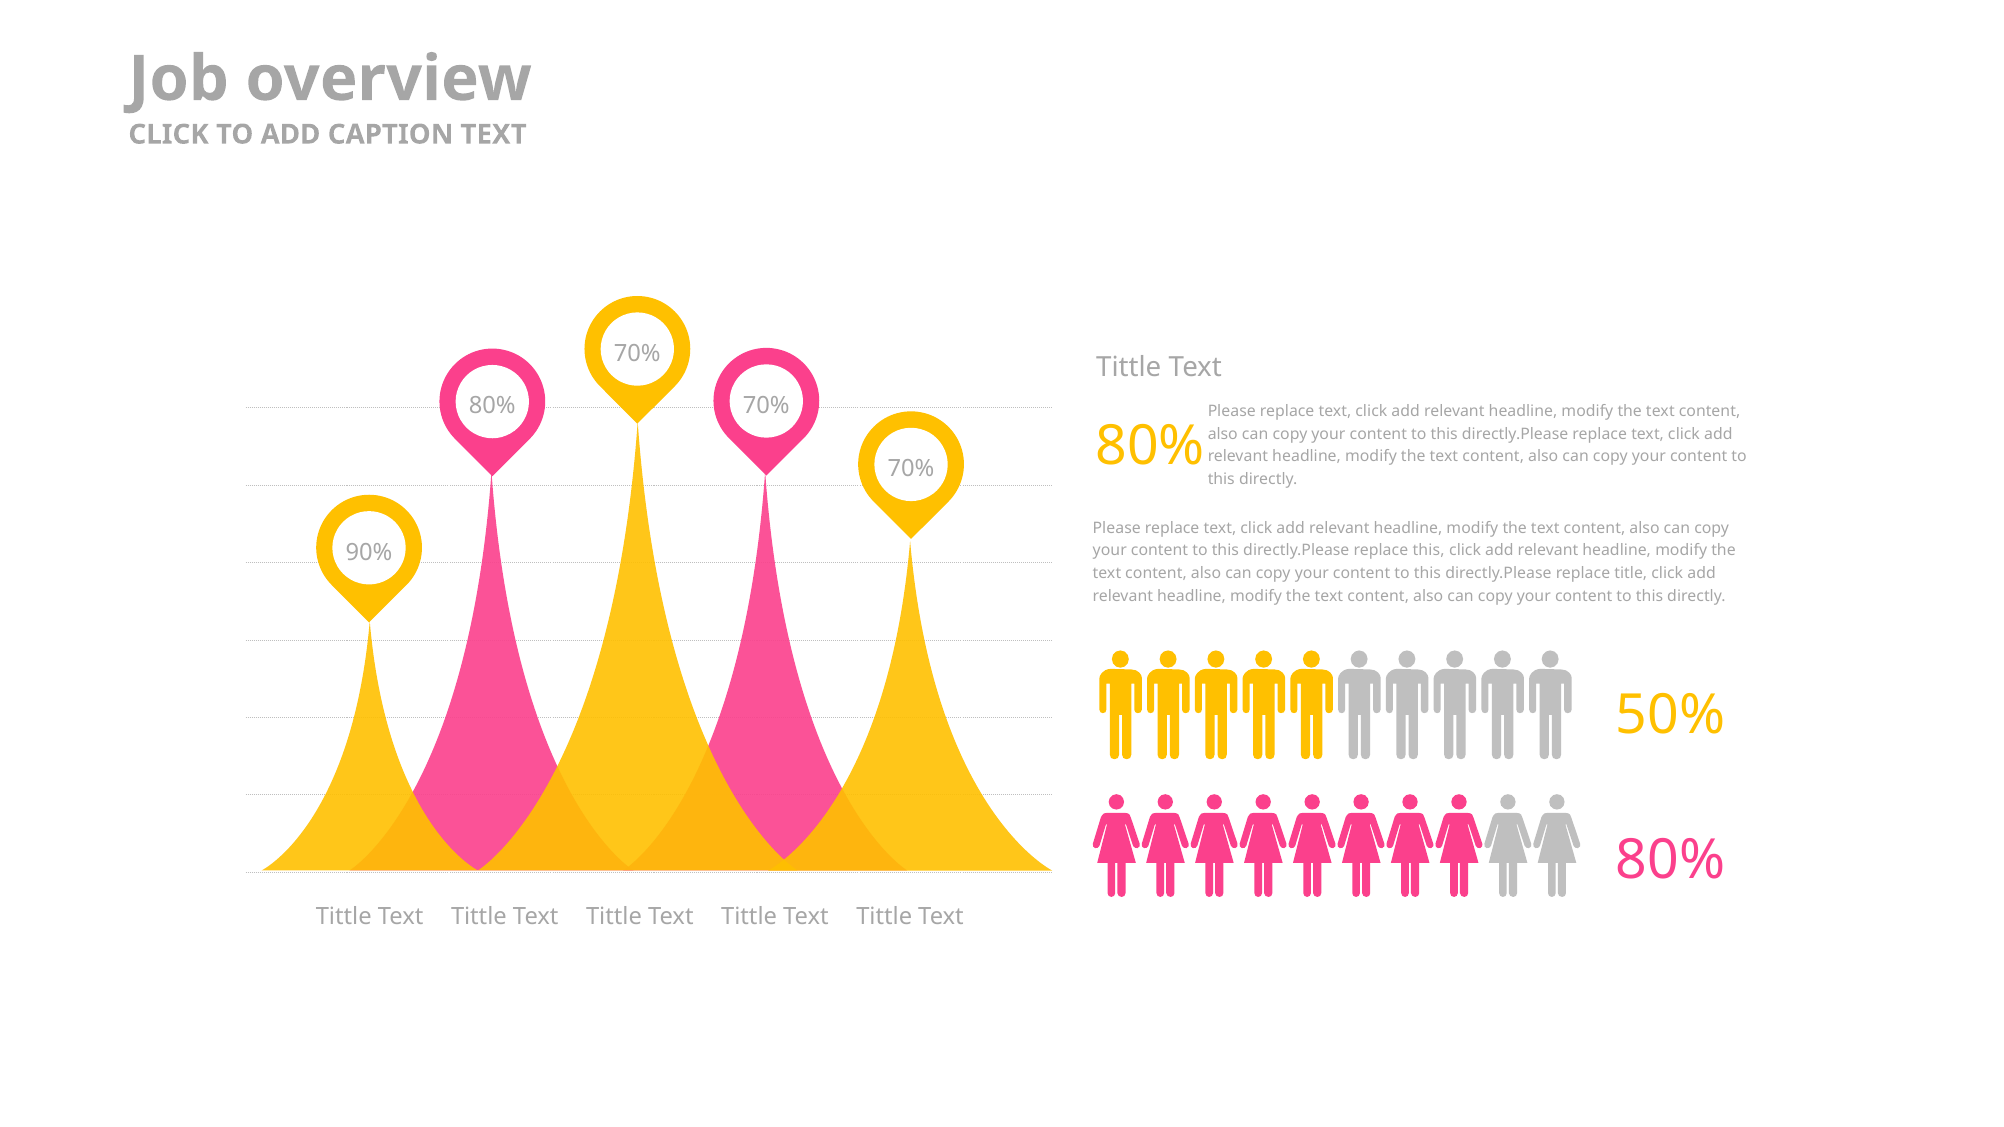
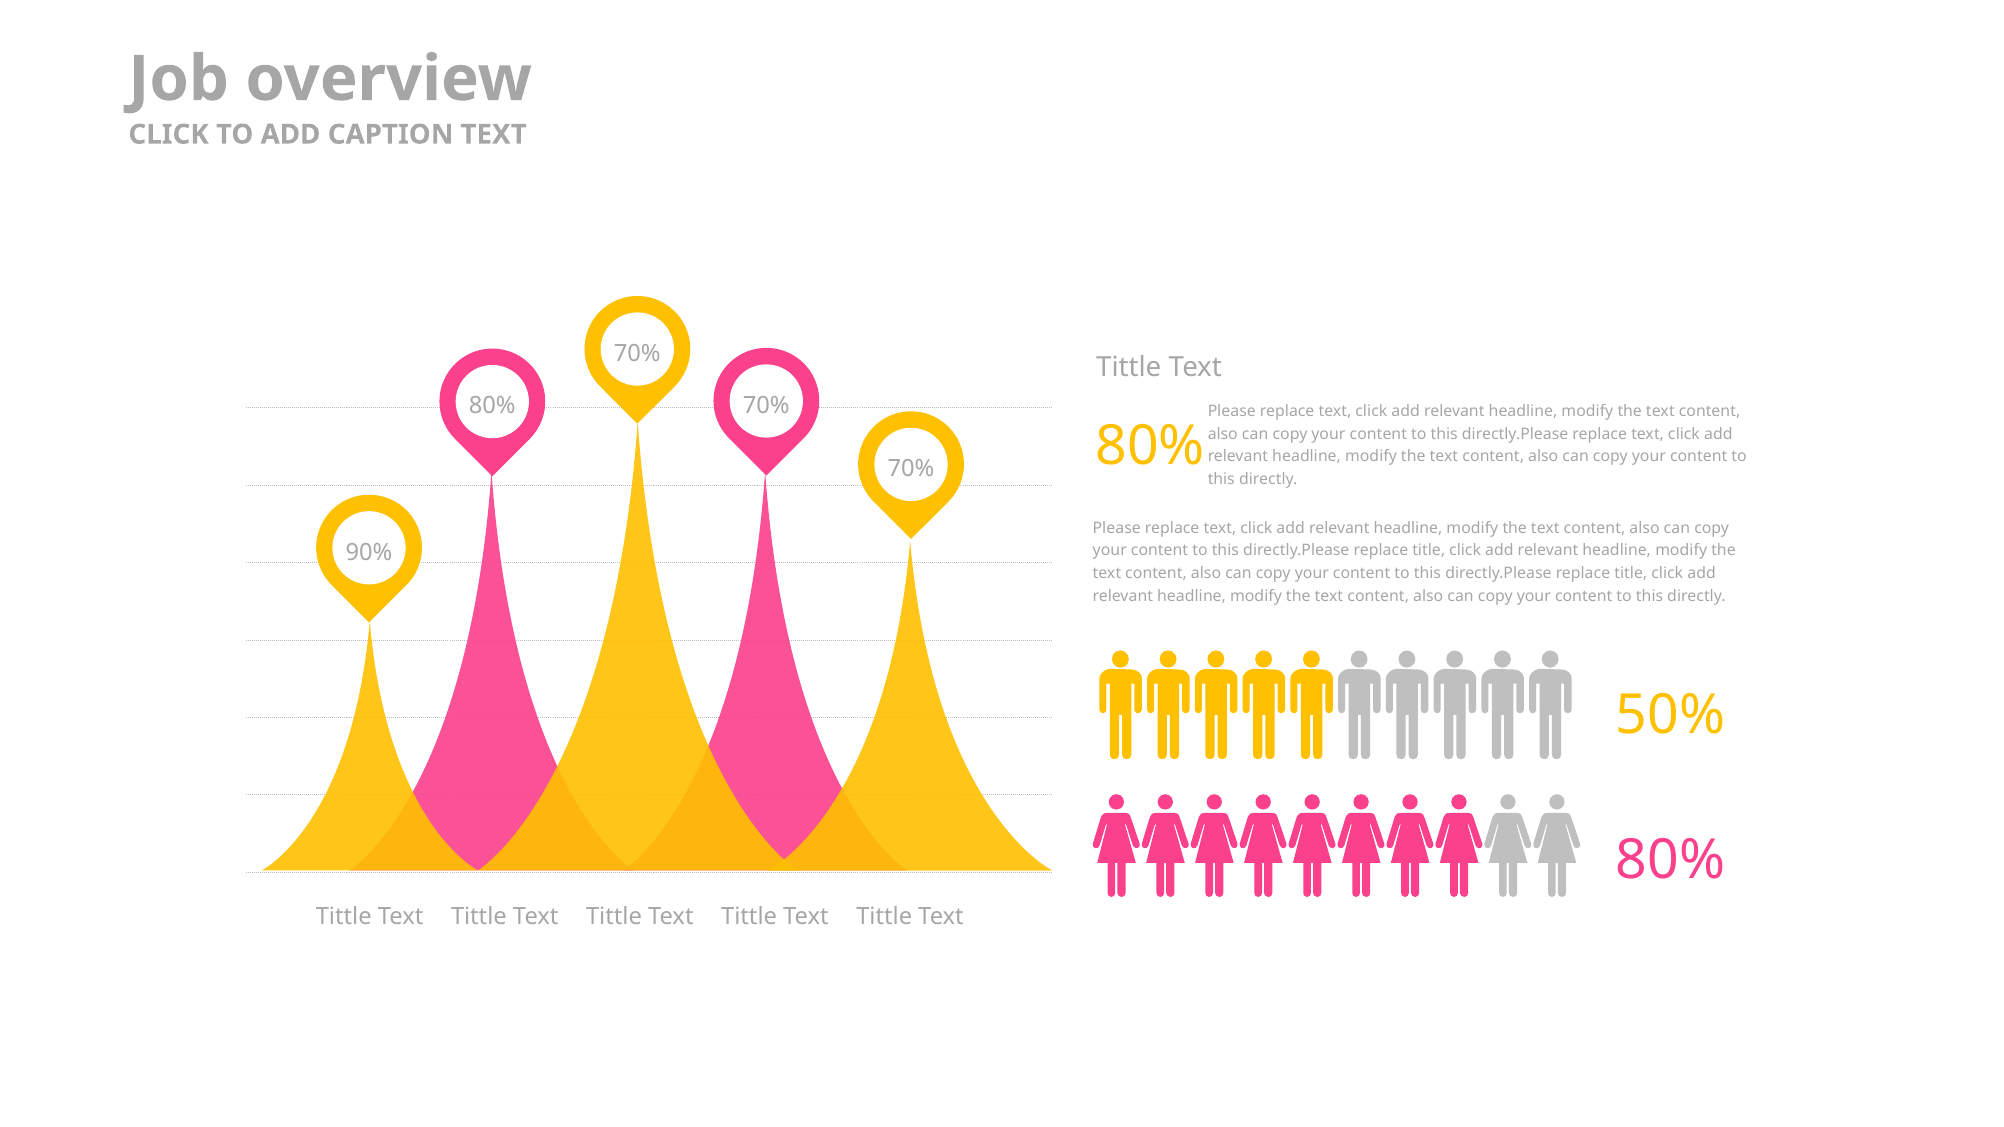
this: this -> title (1429, 551)
